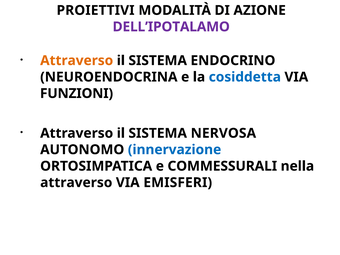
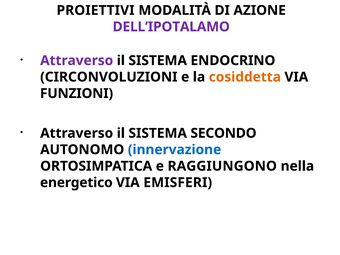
Attraverso colour: orange -> purple (77, 61)
NEUROENDOCRINA: NEUROENDOCRINA -> CIRCONVOLUZIONI (109, 77)
cosiddetta colour: blue -> orange (245, 77)
NERVOSA: NERVOSA -> SECONDO (224, 133)
COMMESSURALI: COMMESSURALI -> RAGGIUNGONO (222, 166)
attraverso: attraverso -> energetico (76, 183)
